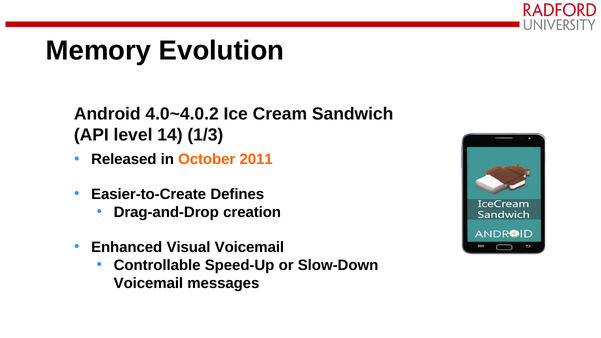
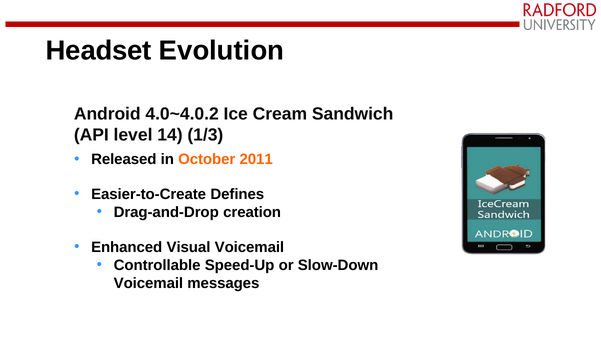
Memory: Memory -> Headset (99, 50)
